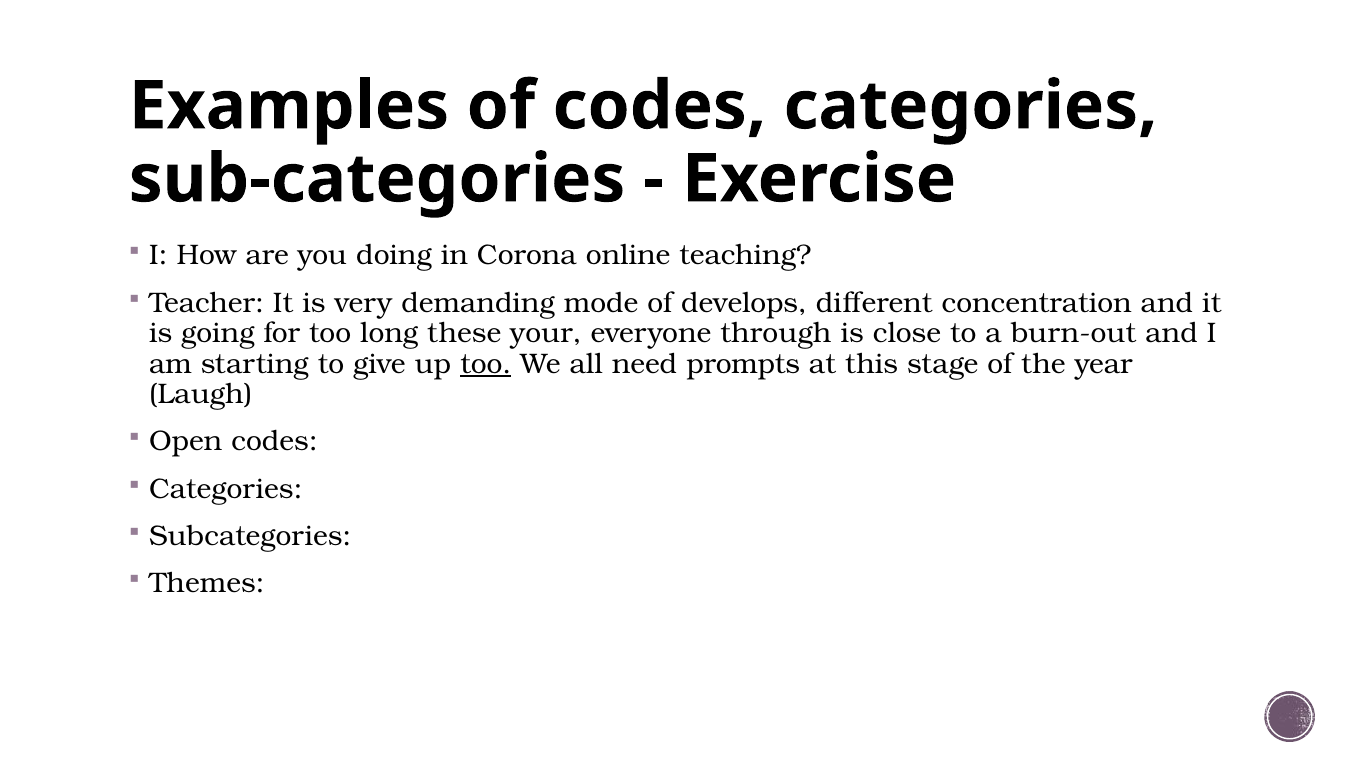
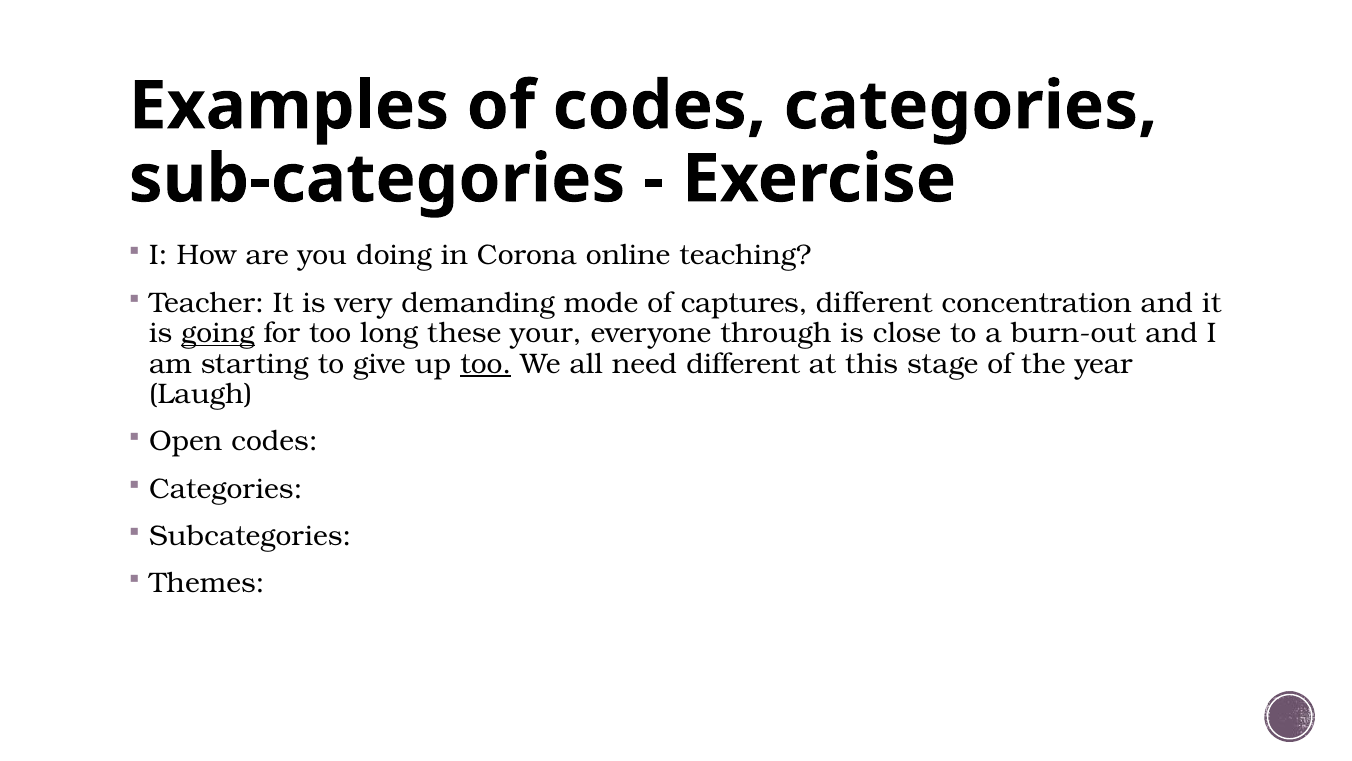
develops: develops -> captures (744, 303)
going underline: none -> present (218, 333)
need prompts: prompts -> different (743, 364)
